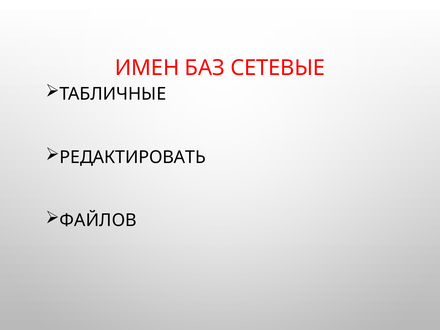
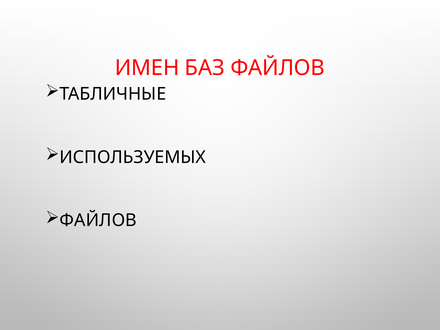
БАЗ СЕТЕВЫЕ: СЕТЕВЫЕ -> ФАЙЛОВ (278, 68)
РЕДАКТИРОВАТЬ: РЕДАКТИРОВАТЬ -> ИСПОЛЬЗУЕМЫХ (133, 157)
